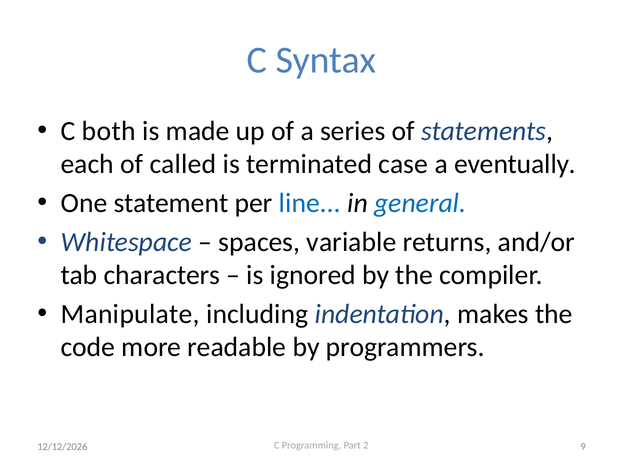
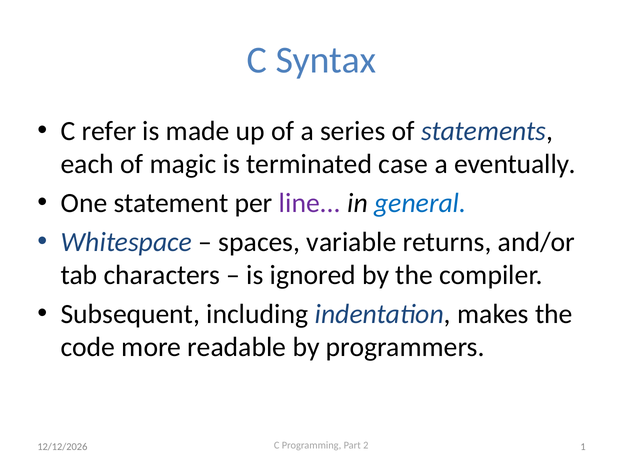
both: both -> refer (109, 131)
called: called -> magic (183, 164)
line colour: blue -> purple (310, 203)
Manipulate: Manipulate -> Subsequent (130, 313)
9: 9 -> 1 (583, 446)
